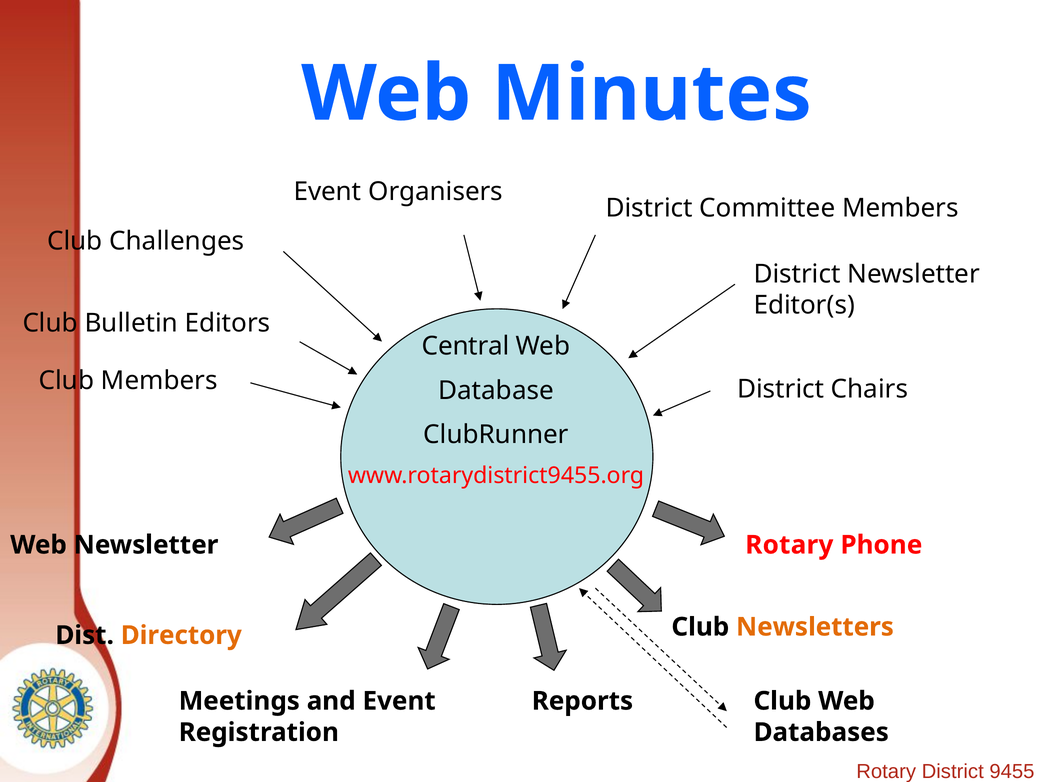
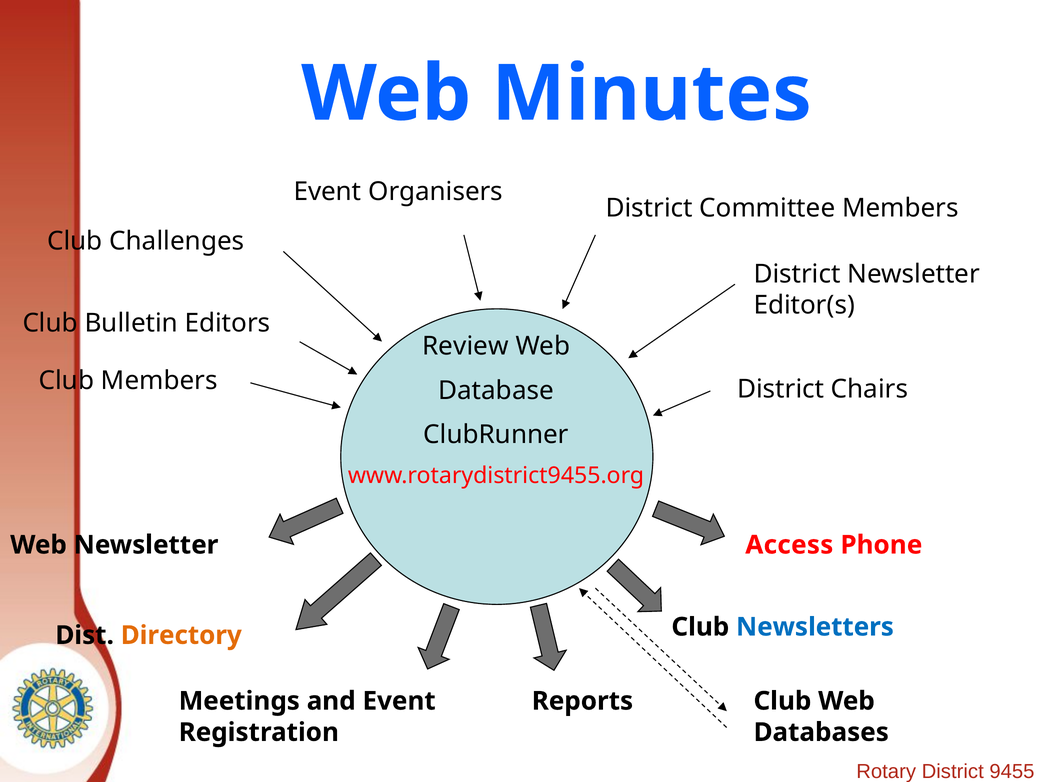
Central: Central -> Review (465, 346)
Newsletter Rotary: Rotary -> Access (789, 545)
Newsletters colour: orange -> blue (815, 627)
